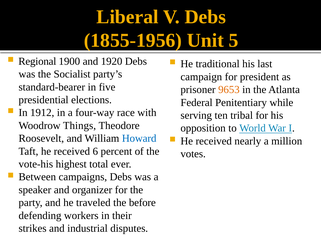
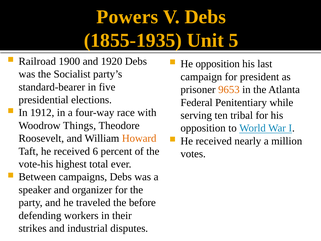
Liberal: Liberal -> Powers (127, 17)
1855-1956: 1855-1956 -> 1855-1935 (133, 40)
Regional: Regional -> Railroad (37, 61)
He traditional: traditional -> opposition (218, 64)
Howard colour: blue -> orange (139, 138)
